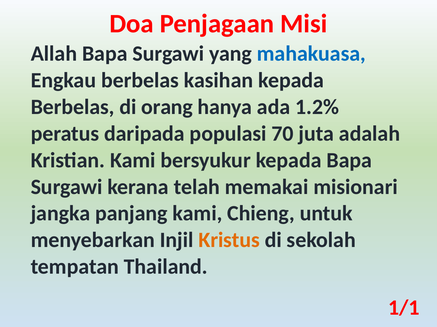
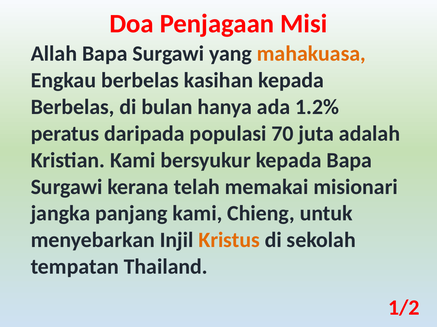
mahakuasa colour: blue -> orange (311, 54)
orang: orang -> bulan (167, 107)
1/1: 1/1 -> 1/2 (404, 308)
